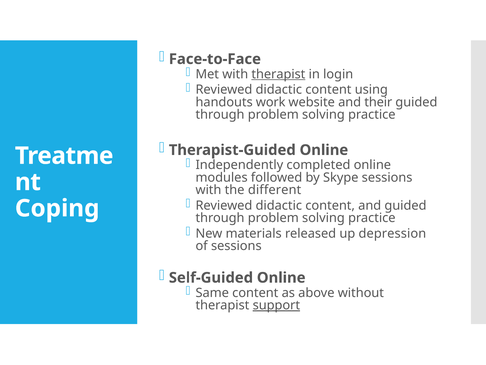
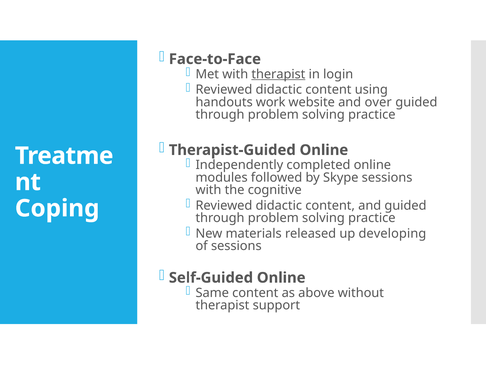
their: their -> over (378, 102)
different: different -> cognitive (275, 190)
depression: depression -> developing (392, 233)
support underline: present -> none (276, 305)
